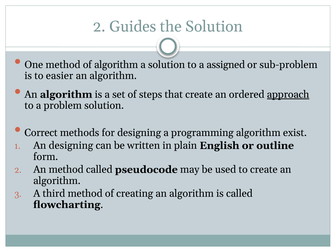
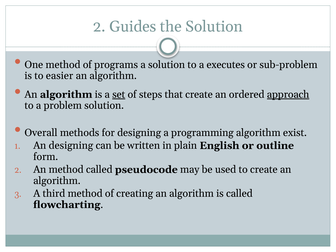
of algorithm: algorithm -> programs (116, 65)
assigned: assigned -> executes (226, 65)
set underline: none -> present (119, 94)
Correct: Correct -> Overall (41, 133)
